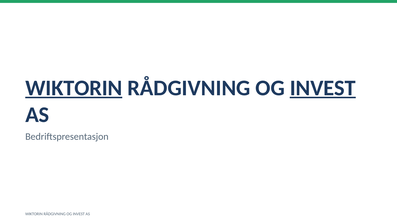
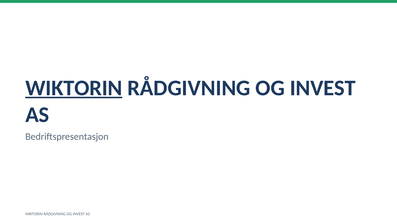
INVEST underline: present -> none (323, 88)
